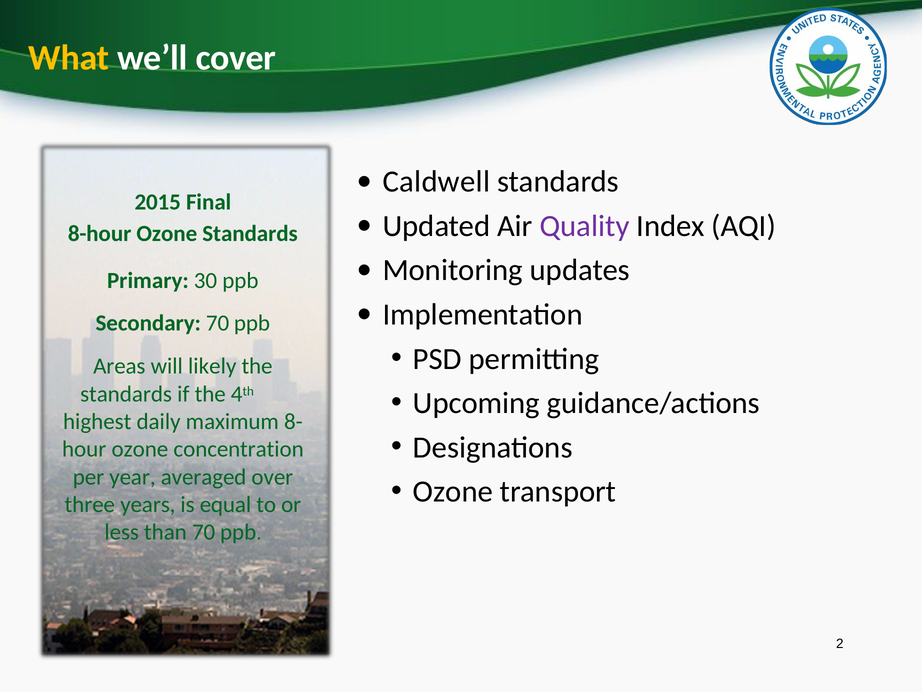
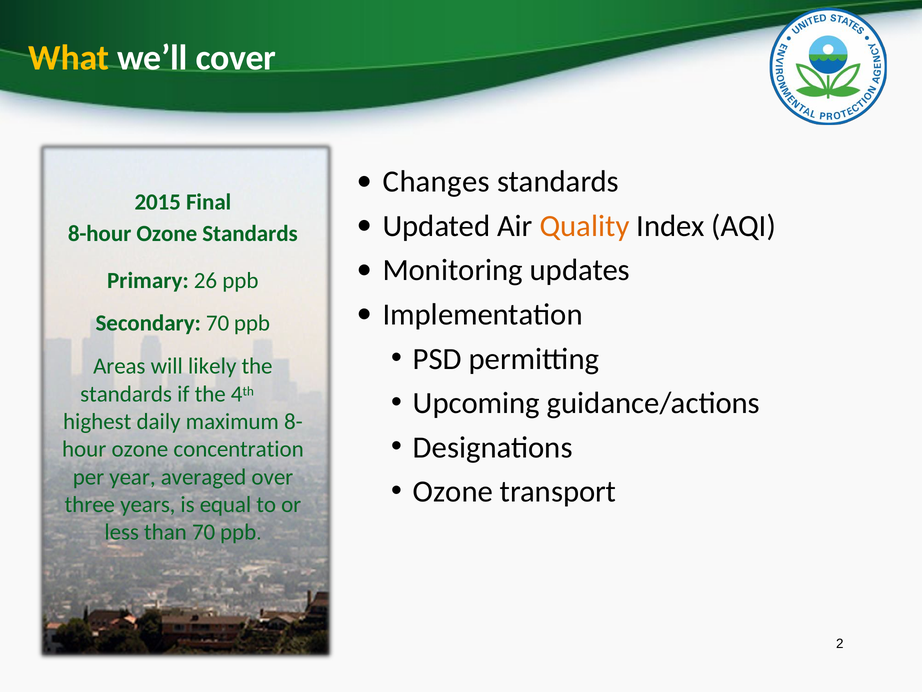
Caldwell: Caldwell -> Changes (436, 182)
Quality colour: purple -> orange (585, 226)
30: 30 -> 26 (205, 280)
